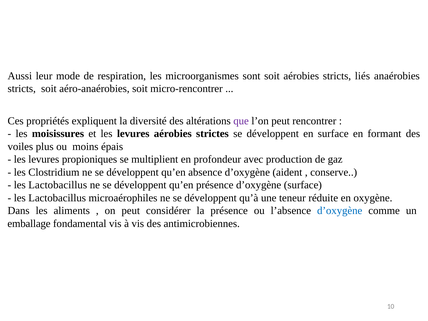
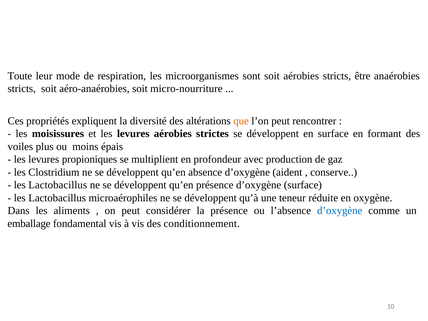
Aussi: Aussi -> Toute (20, 76)
liés: liés -> être (363, 76)
micro-rencontrer: micro-rencontrer -> micro-nourriture (186, 89)
que colour: purple -> orange (241, 121)
antimicrobiennes: antimicrobiennes -> conditionnement (202, 224)
